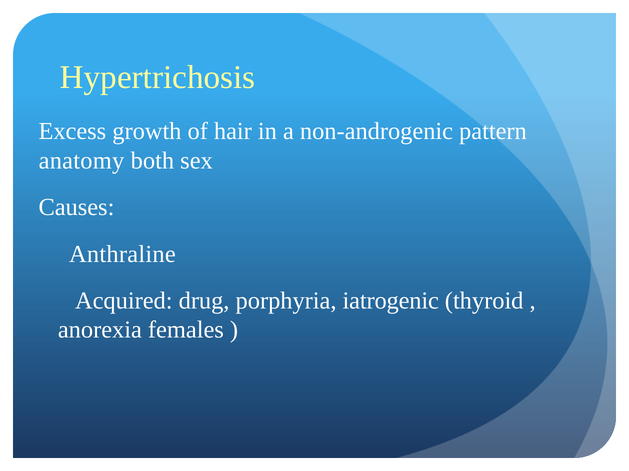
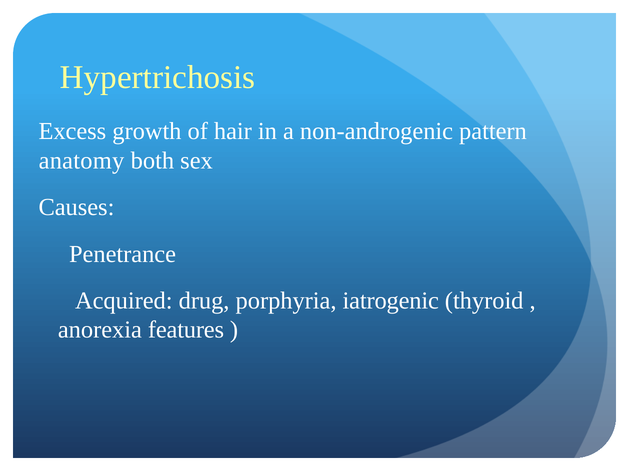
Anthraline: Anthraline -> Penetrance (123, 254)
females: females -> features (186, 330)
